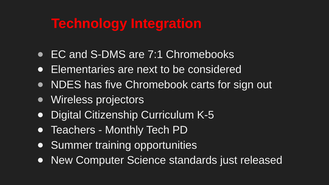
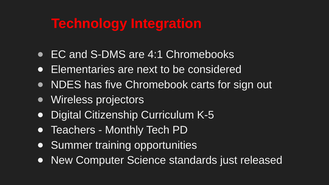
7:1: 7:1 -> 4:1 (155, 55)
